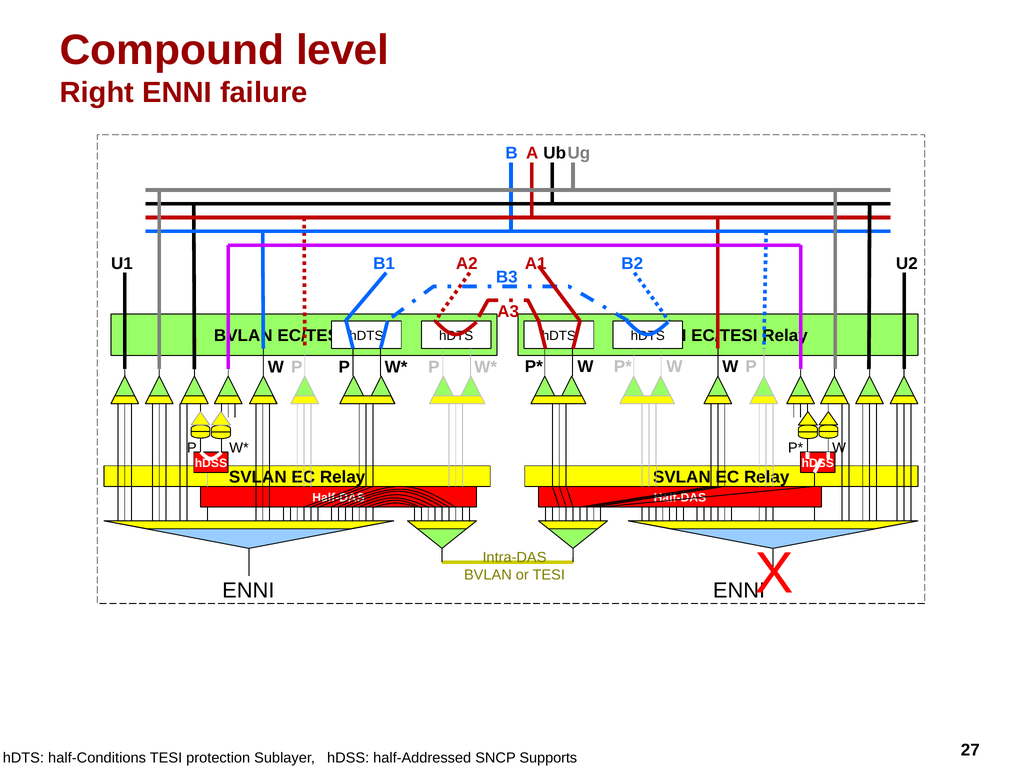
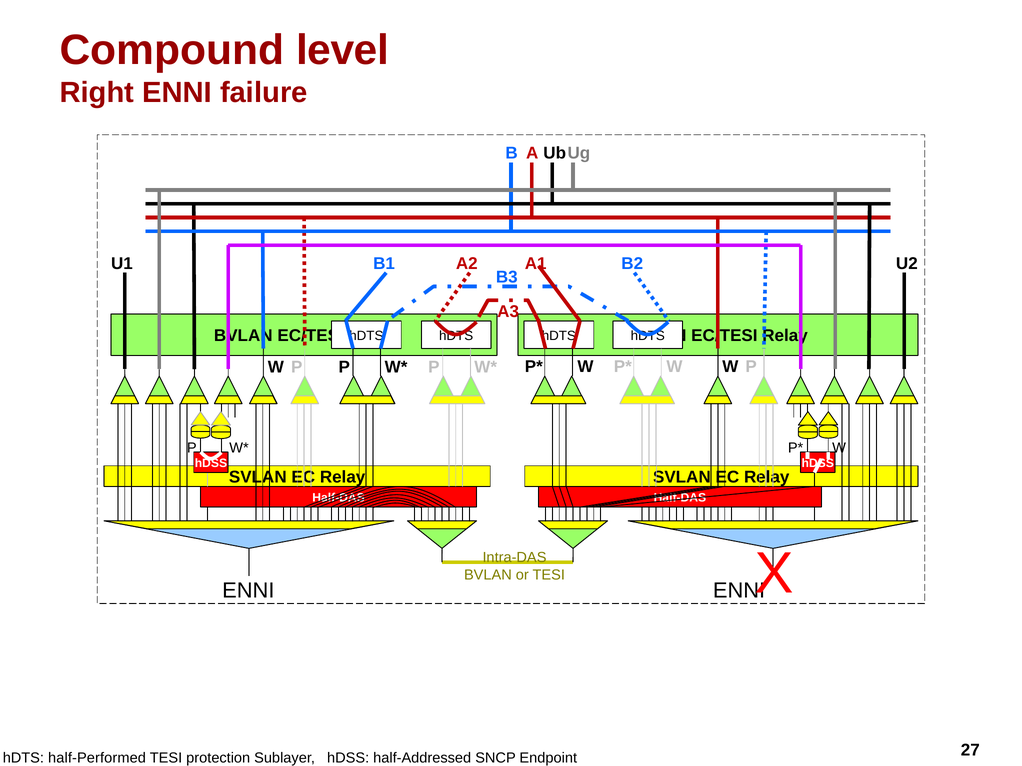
half-Conditions: half-Conditions -> half-Performed (97, 758)
Supports: Supports -> Endpoint (548, 758)
